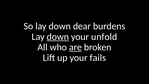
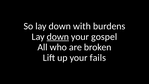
dear: dear -> with (82, 26)
unfold: unfold -> gospel (104, 37)
are underline: present -> none (75, 47)
